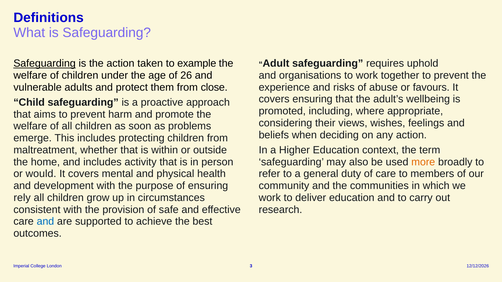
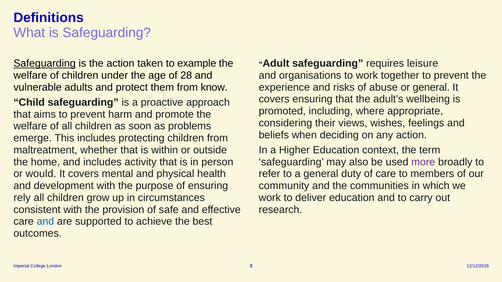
uphold: uphold -> leisure (423, 64)
26: 26 -> 28 (186, 75)
close: close -> know (214, 87)
or favours: favours -> general (431, 87)
more colour: orange -> purple (423, 162)
